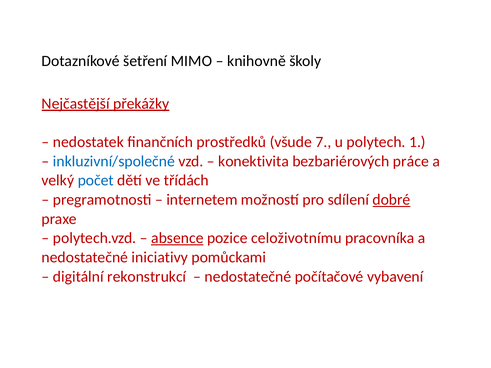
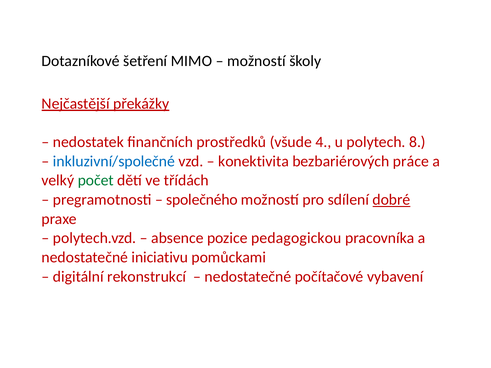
knihovně: knihovně -> možností (257, 61)
7: 7 -> 4 (323, 142)
1: 1 -> 8 (417, 142)
počet colour: blue -> green (96, 181)
internetem: internetem -> společného (202, 200)
absence underline: present -> none (177, 238)
celoživotnímu: celoživotnímu -> pedagogickou (296, 238)
iniciativy: iniciativy -> iniciativu (160, 258)
